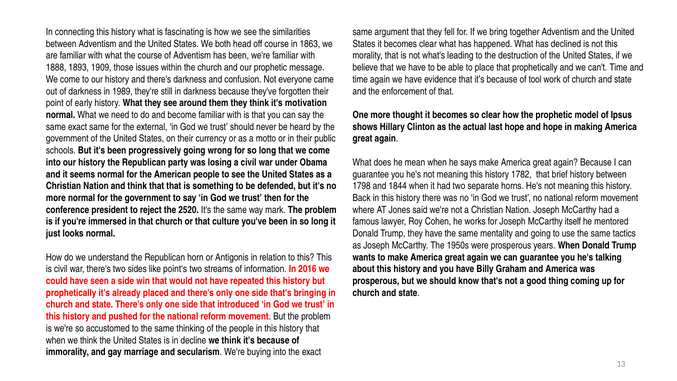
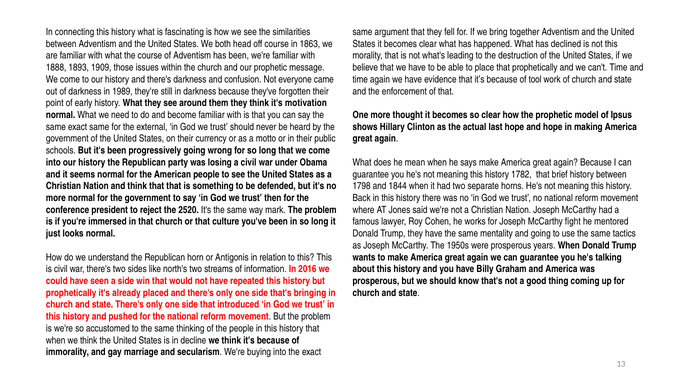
itself: itself -> fight (573, 222)
point's: point's -> north's (175, 269)
